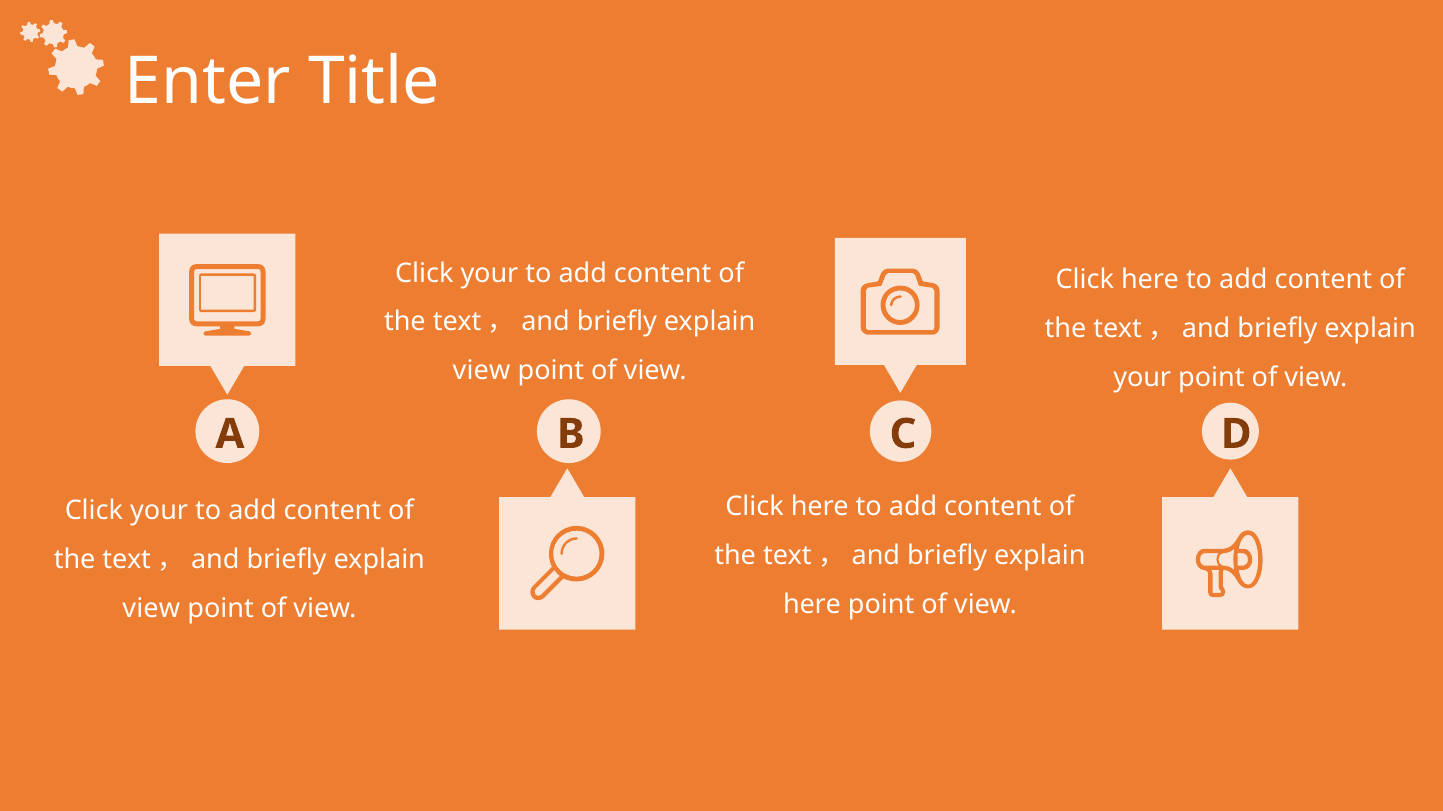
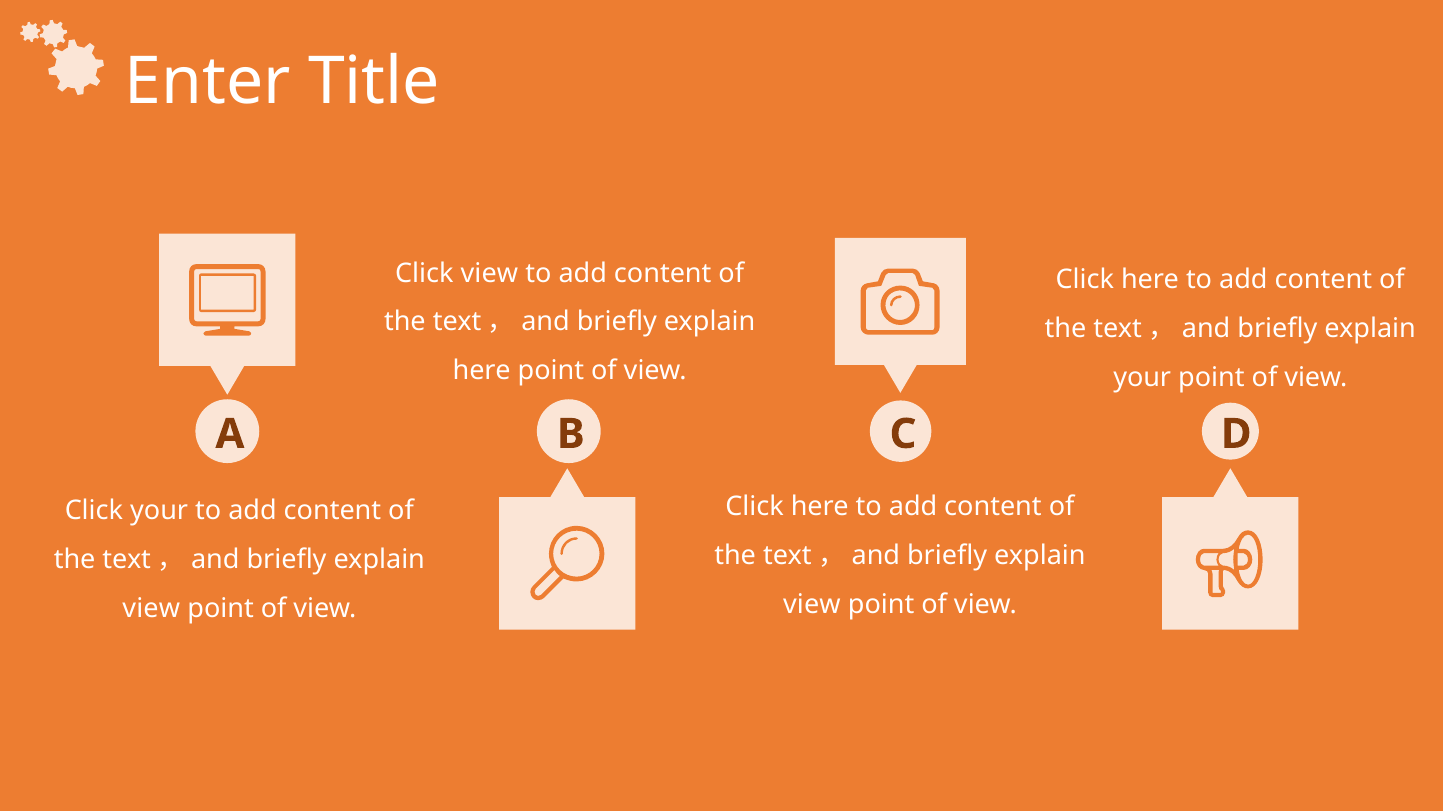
your: your -> view (489, 274)
view: view -> here (482, 371)
here: here -> view (812, 605)
